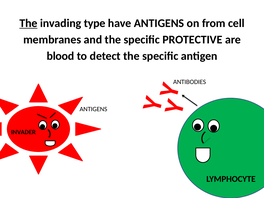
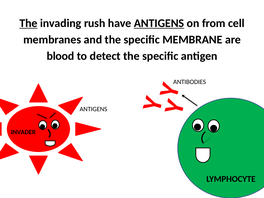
type: type -> rush (95, 23)
ANTIGENS underline: none -> present (159, 23)
PROTECTIVE: PROTECTIVE -> MEMBRANE (192, 40)
